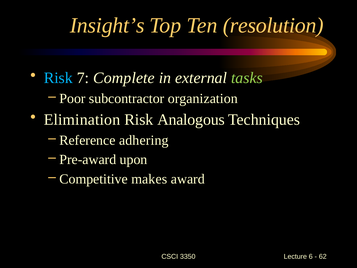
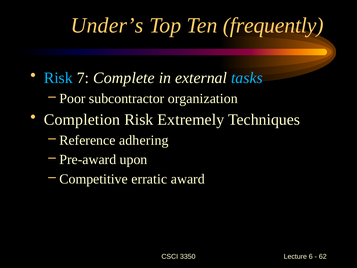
Insight’s: Insight’s -> Under’s (107, 25)
resolution: resolution -> frequently (273, 25)
tasks colour: light green -> light blue (247, 78)
Elimination: Elimination -> Completion (82, 120)
Analogous: Analogous -> Extremely (191, 120)
makes: makes -> erratic (149, 179)
